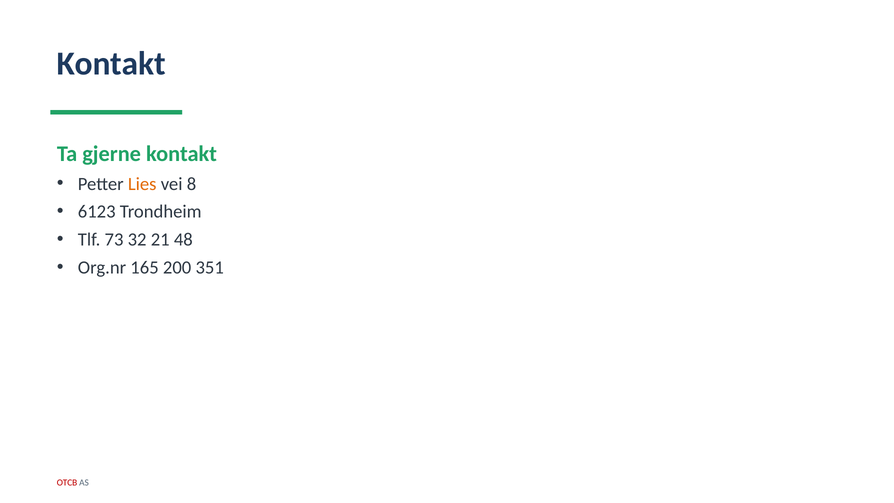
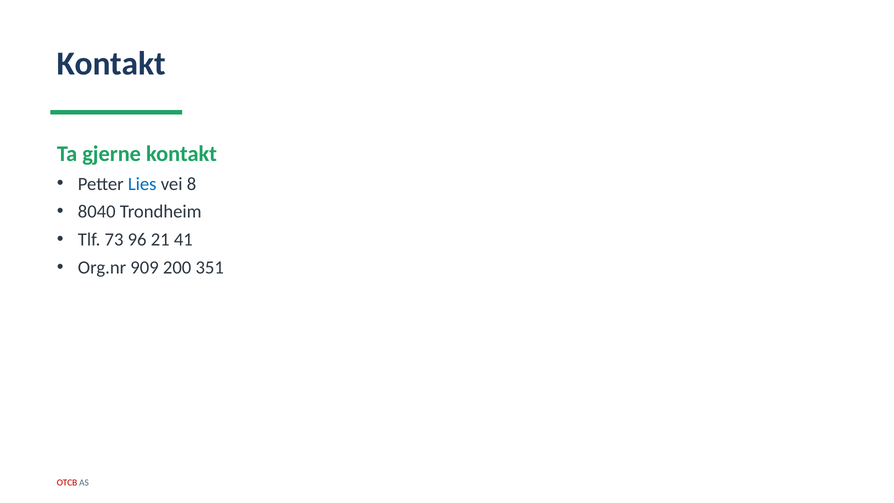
Lies colour: orange -> blue (142, 184)
6123: 6123 -> 8040 (97, 212)
32: 32 -> 96 (137, 240)
48: 48 -> 41 (183, 240)
165: 165 -> 909 (145, 268)
